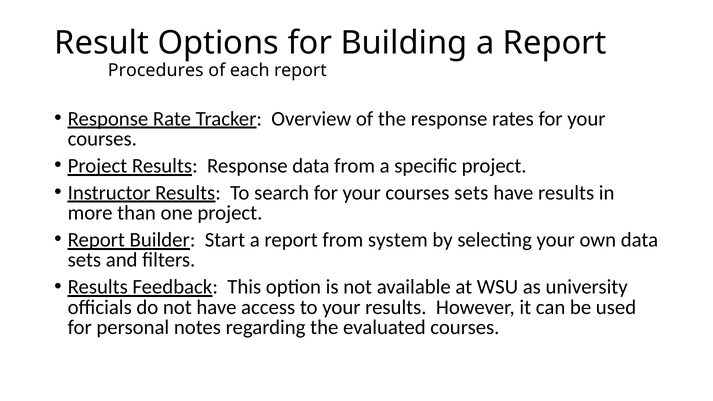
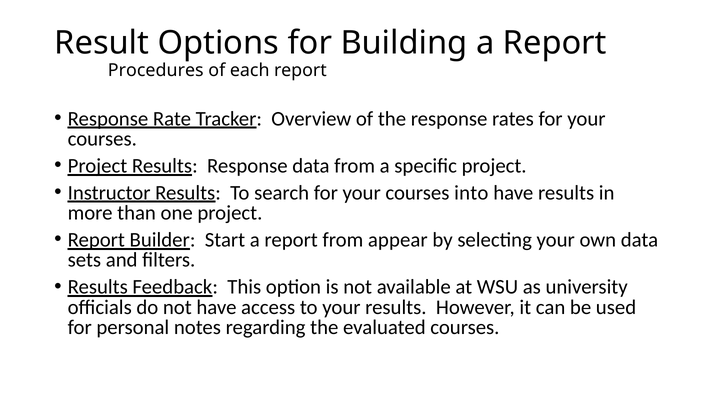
courses sets: sets -> into (471, 193)
system: system -> appear (398, 240)
